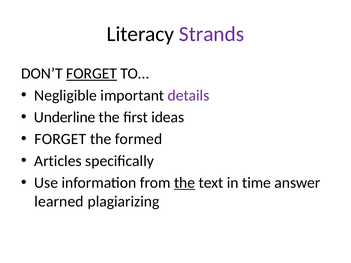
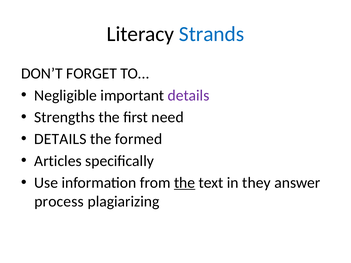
Strands colour: purple -> blue (212, 34)
FORGET underline: present -> none (92, 74)
Underline: Underline -> Strengths (65, 117)
ideas: ideas -> need (168, 117)
FORGET: FORGET -> DETAILS (60, 139)
time: time -> they (256, 183)
learned: learned -> process (59, 202)
